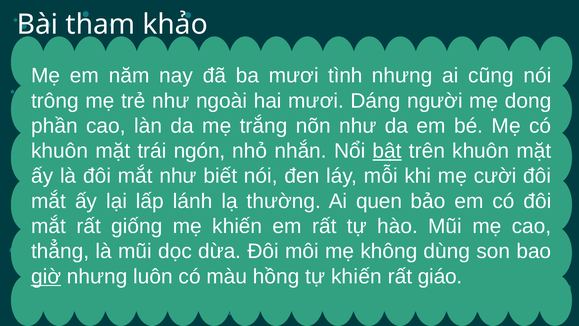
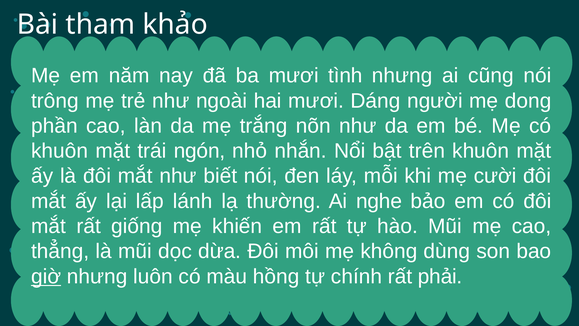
bật underline: present -> none (387, 151)
quen: quen -> nghe (379, 201)
tự khiến: khiến -> chính (357, 276)
giáo: giáo -> phải (440, 276)
